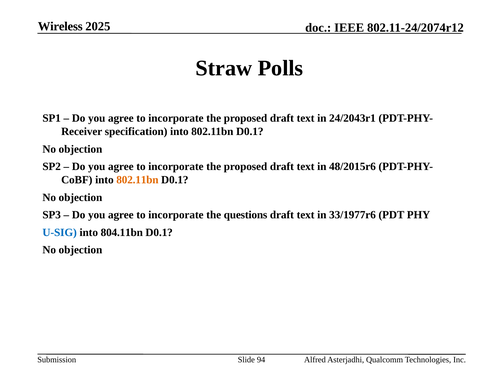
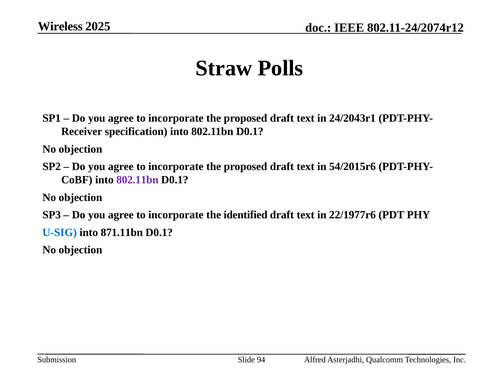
48/2015r6: 48/2015r6 -> 54/2015r6 (352, 166)
802.11bn colour: orange -> purple (137, 180)
questions: questions -> identified (246, 215)
33/1977r6: 33/1977r6 -> 22/1977r6 (352, 215)
804.11bn: 804.11bn -> 871.11bn (122, 232)
